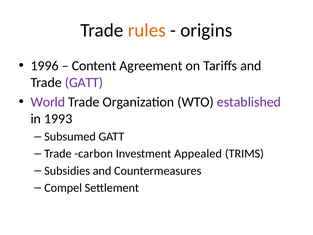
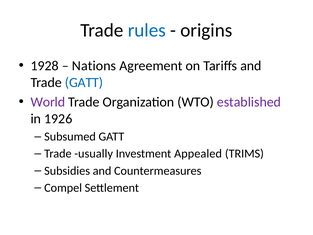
rules colour: orange -> blue (147, 30)
1996: 1996 -> 1928 (45, 66)
Content: Content -> Nations (94, 66)
GATT colour: purple -> blue (84, 82)
1993: 1993 -> 1926 (58, 119)
carbon: carbon -> usually (94, 154)
